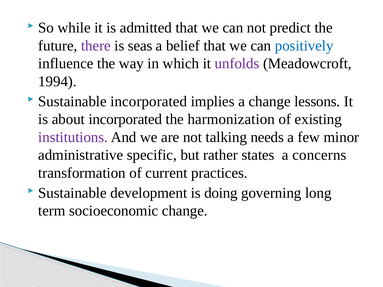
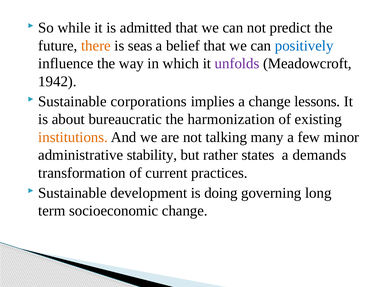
there colour: purple -> orange (96, 46)
1994: 1994 -> 1942 (57, 81)
Sustainable incorporated: incorporated -> corporations (149, 101)
about incorporated: incorporated -> bureaucratic (125, 119)
institutions colour: purple -> orange (73, 137)
needs: needs -> many (267, 137)
specific: specific -> stability (152, 155)
concerns: concerns -> demands (319, 155)
